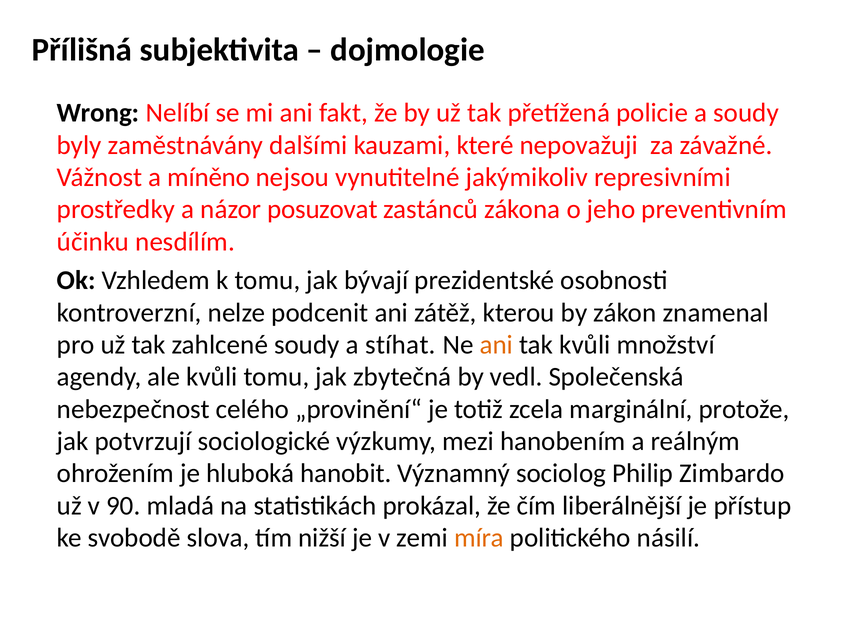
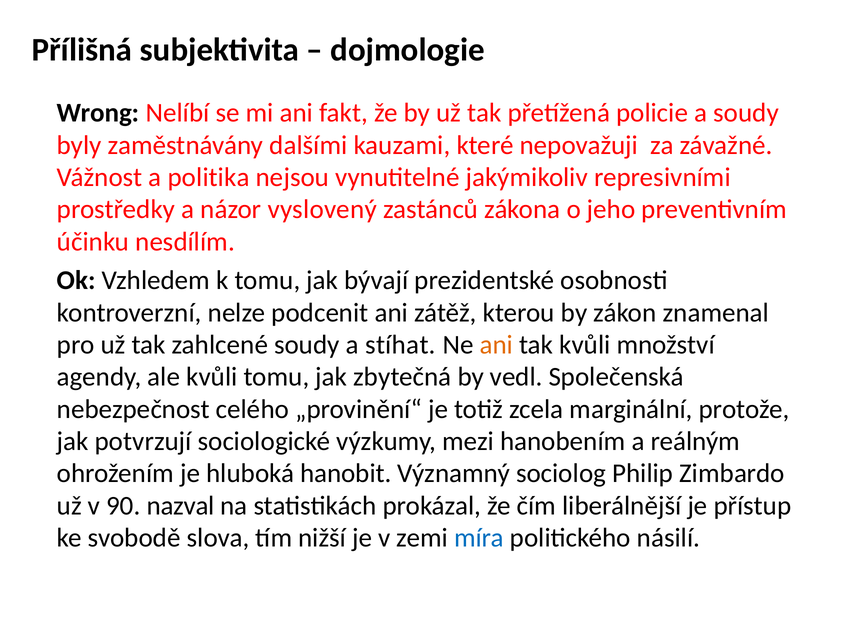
míněno: míněno -> politika (209, 177)
posuzovat: posuzovat -> vyslovený (322, 209)
mladá: mladá -> nazval (181, 506)
míra colour: orange -> blue (479, 538)
